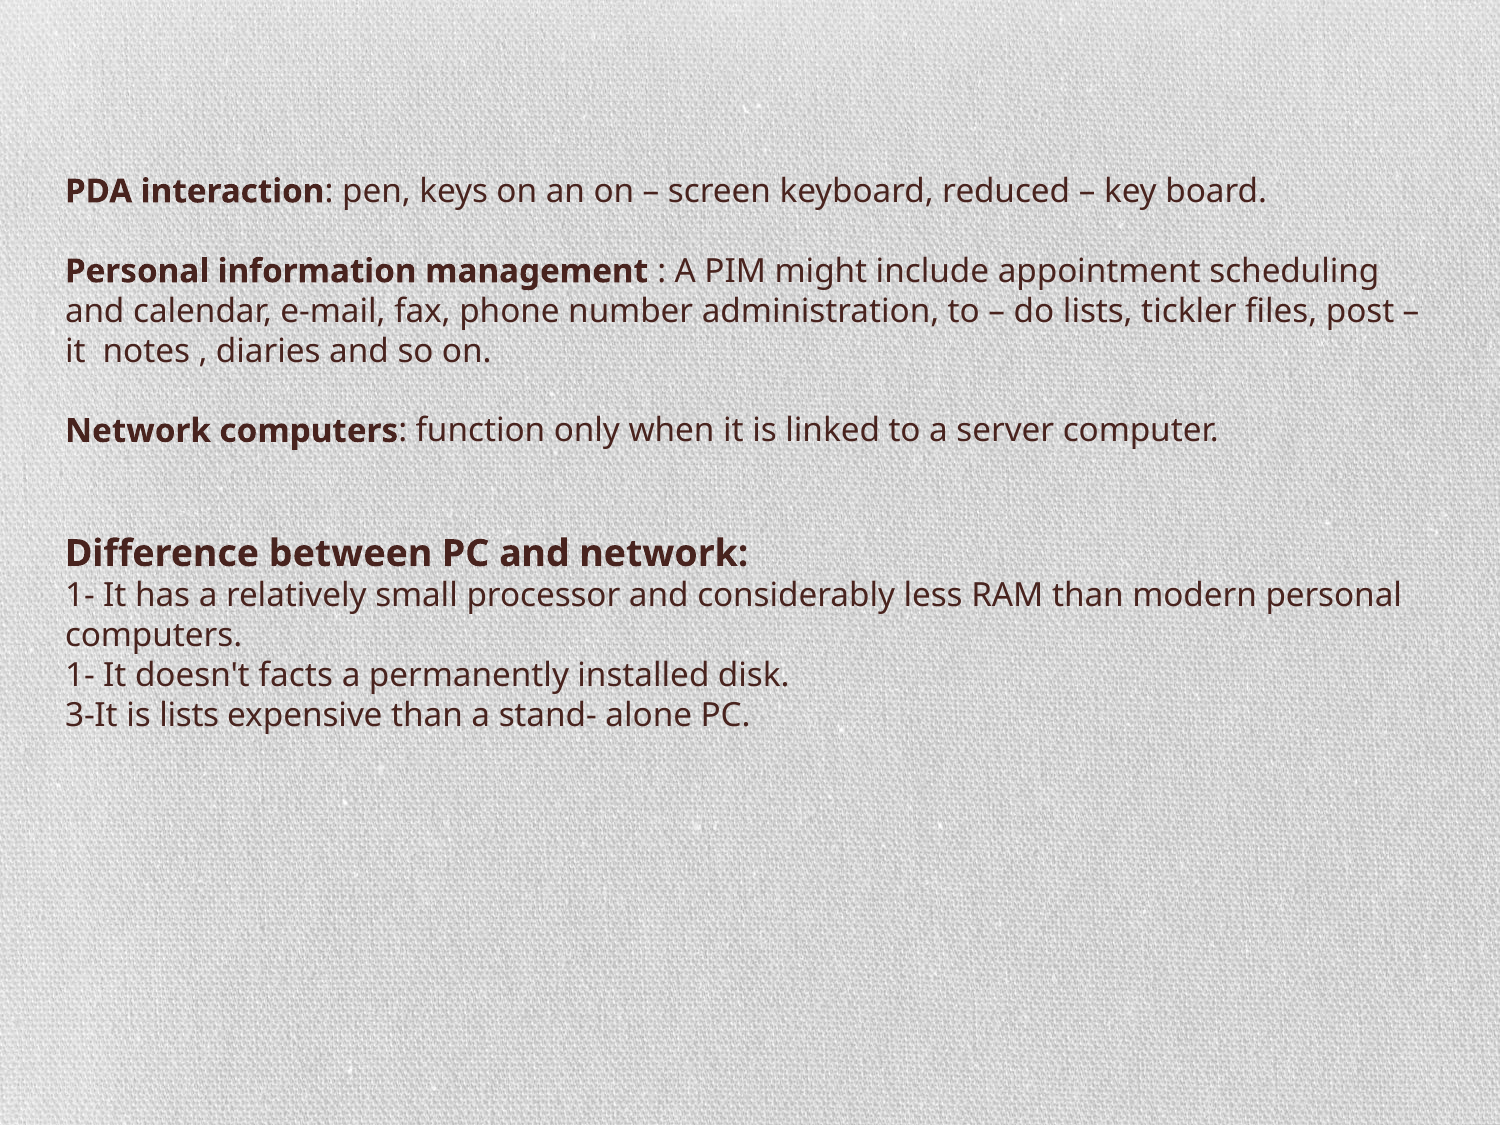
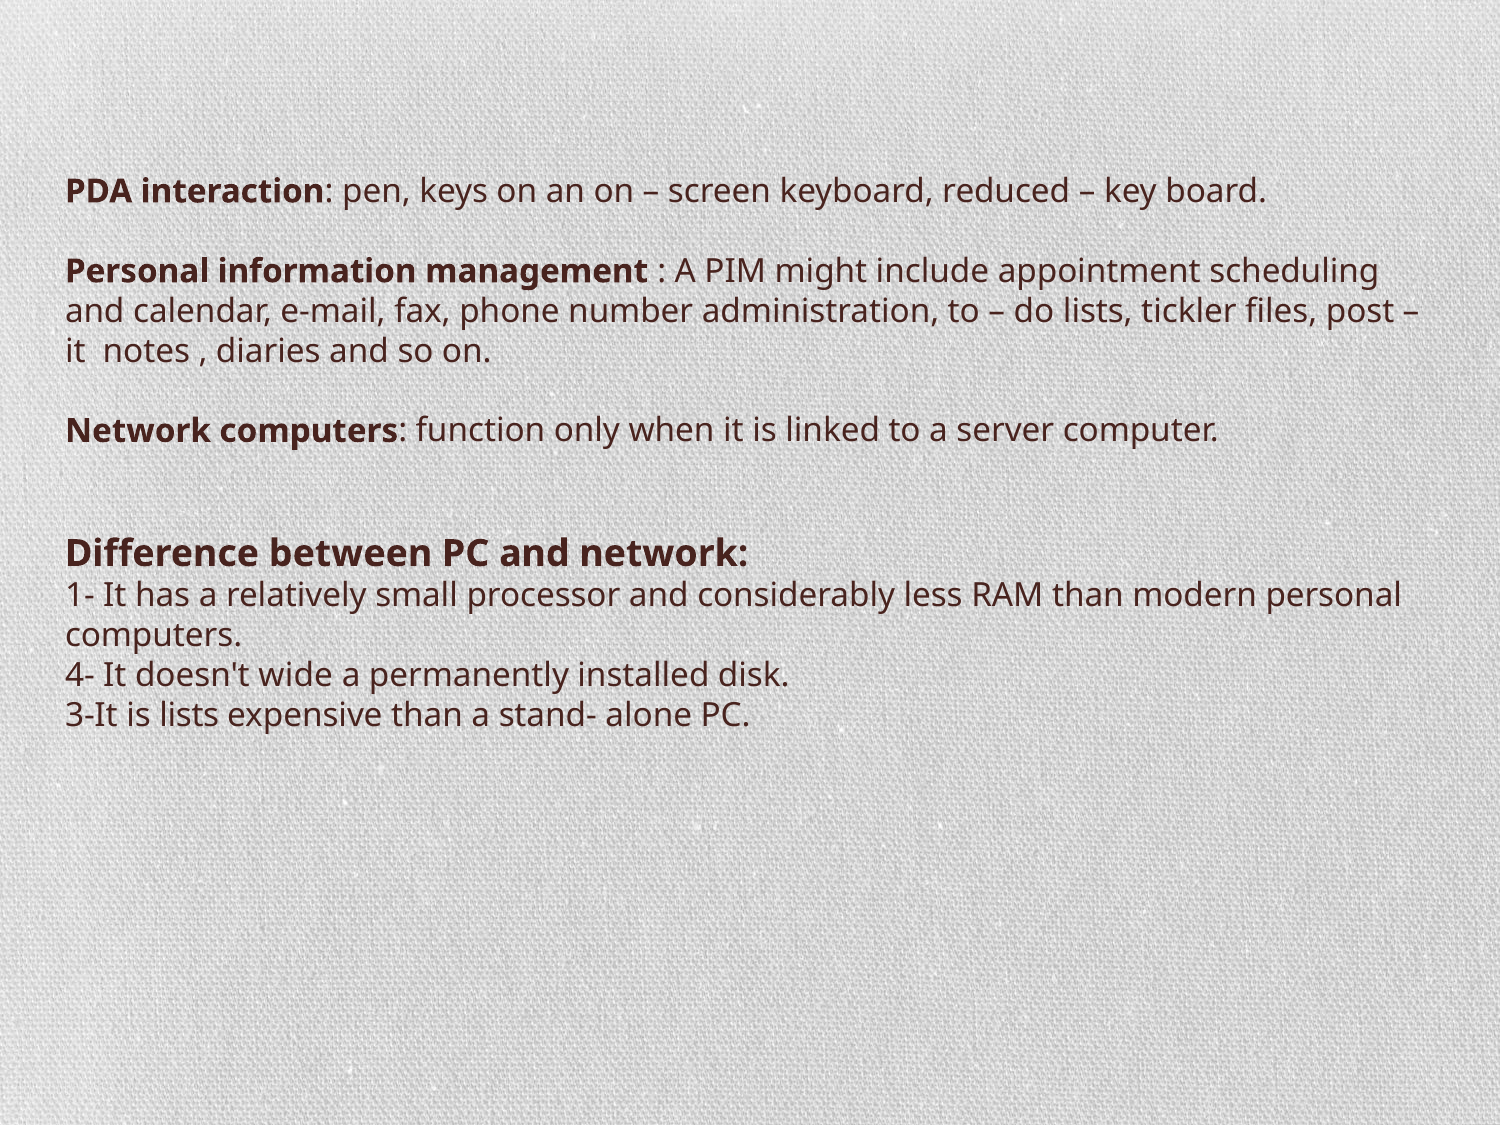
1-: 1- -> 4- (80, 676)
facts: facts -> wide (296, 676)
